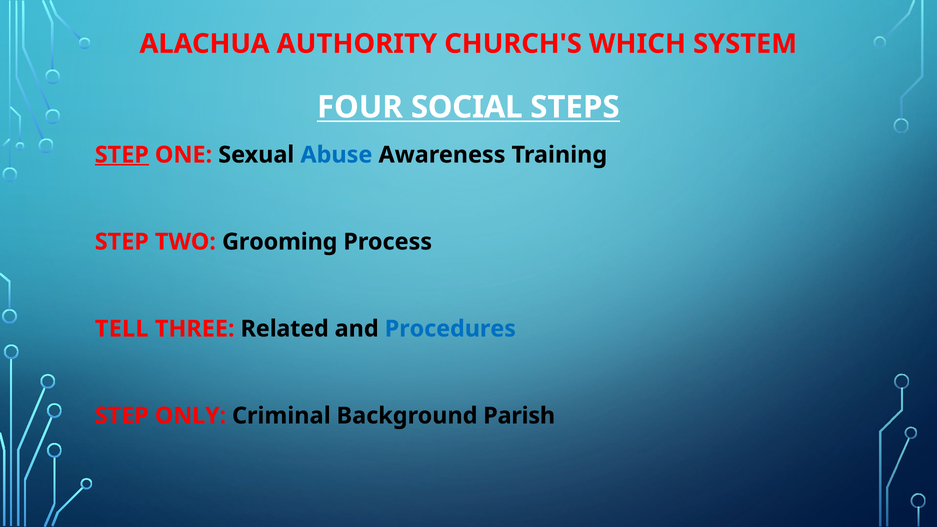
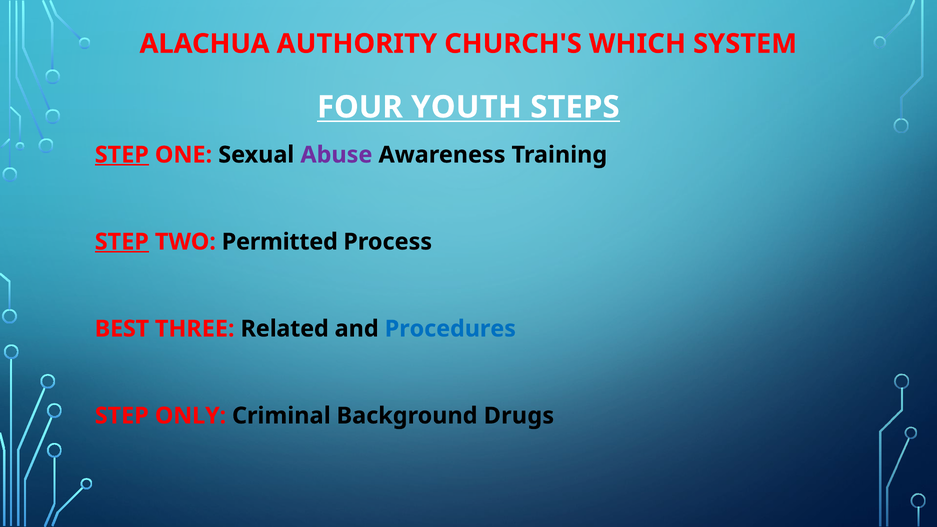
SOCIAL: SOCIAL -> YOUTH (466, 107)
Abuse colour: blue -> purple (336, 155)
STEP underline: none -> present (122, 242)
Grooming: Grooming -> Permitted (280, 242)
TELL: TELL -> BEST (122, 329)
Parish: Parish -> Drugs (519, 416)
